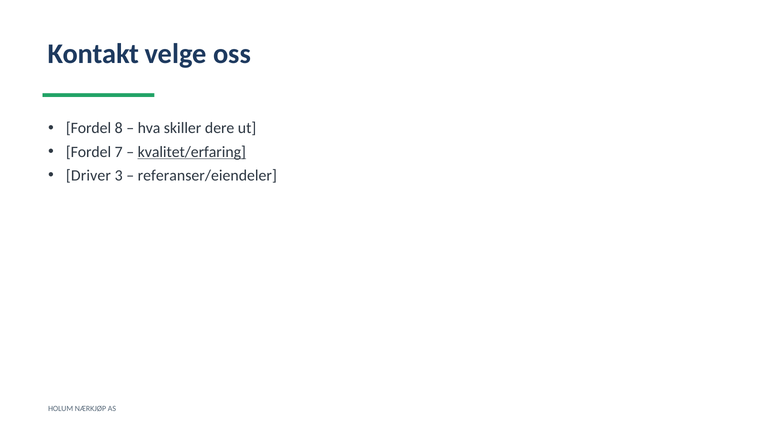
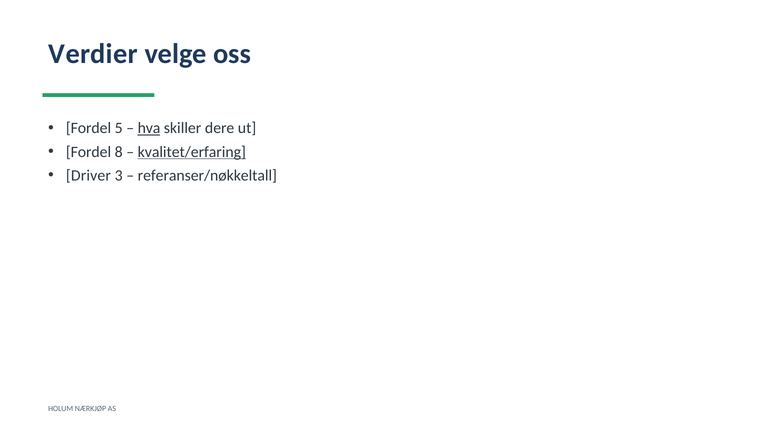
Kontakt: Kontakt -> Verdier (93, 54)
8: 8 -> 5 (119, 128)
hva underline: none -> present (149, 128)
7: 7 -> 8 (119, 152)
referanser/eiendeler: referanser/eiendeler -> referanser/nøkkeltall (207, 176)
